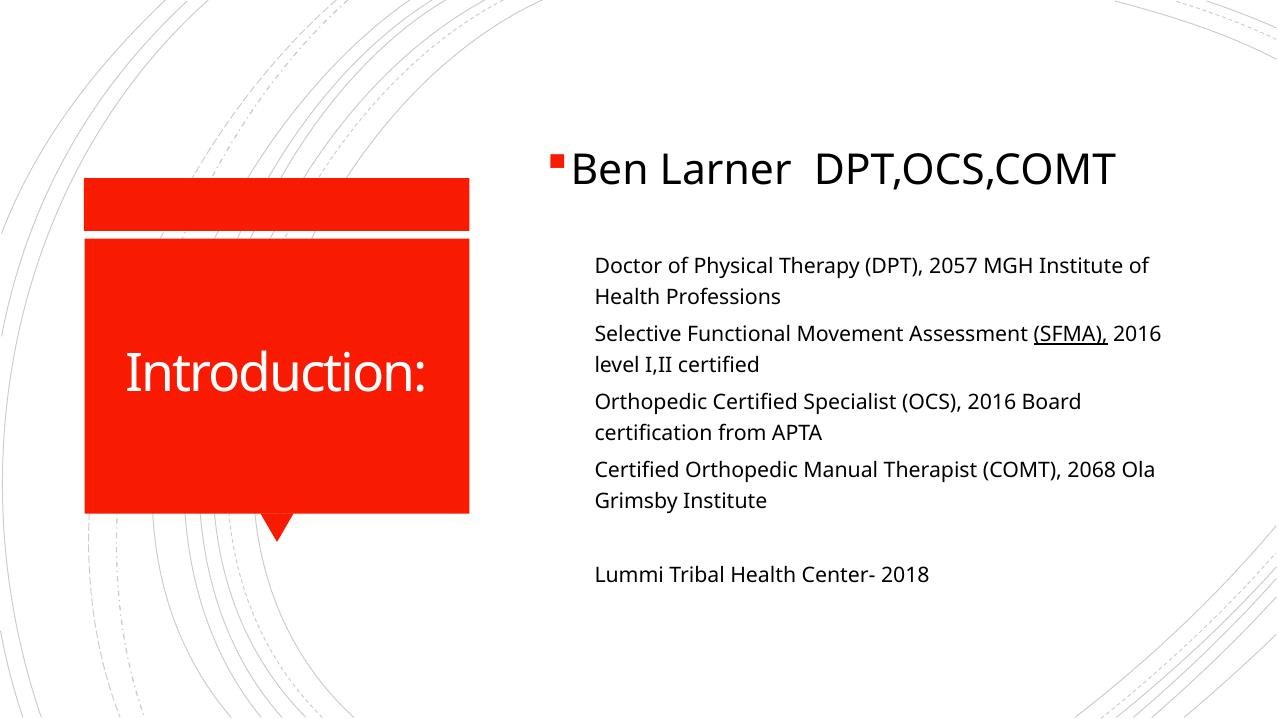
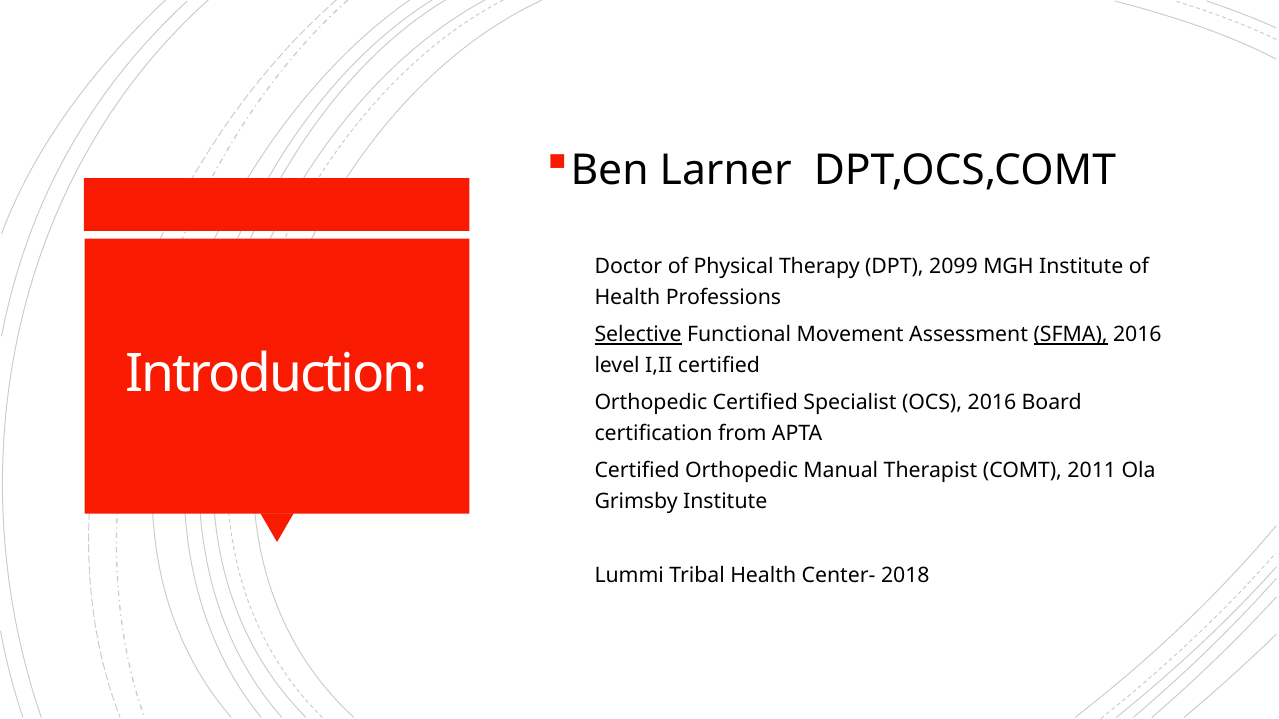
2057: 2057 -> 2099 (954, 267)
Selective underline: none -> present (638, 335)
2068: 2068 -> 2011 (1092, 471)
